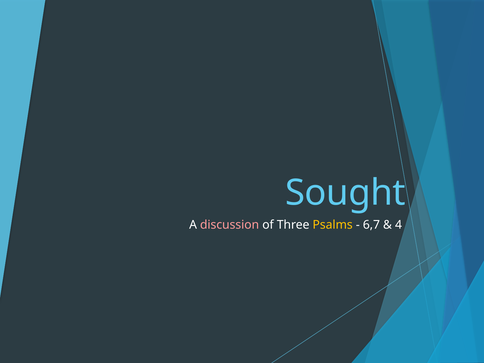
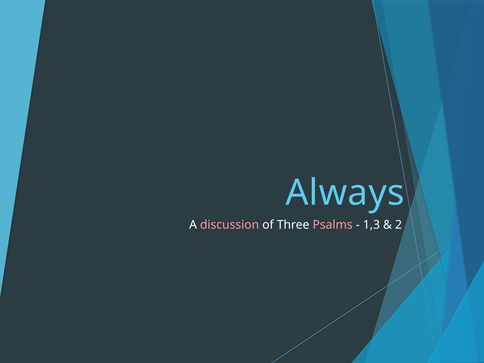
Sought: Sought -> Always (345, 193)
Psalms colour: yellow -> pink (333, 225)
6,7: 6,7 -> 1,3 (371, 225)
4: 4 -> 2 (399, 225)
